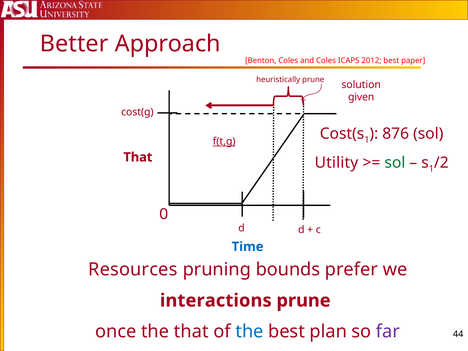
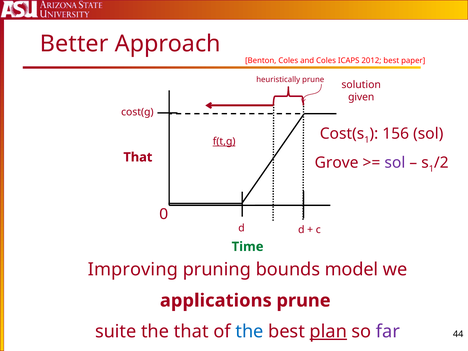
876: 876 -> 156 (396, 134)
Utility: Utility -> Grove (337, 163)
sol colour: green -> purple (395, 163)
Time colour: blue -> green (248, 247)
Resources: Resources -> Improving (133, 270)
prefer: prefer -> model (352, 270)
interactions: interactions -> applications (216, 301)
once: once -> suite (116, 332)
plan underline: none -> present (328, 332)
